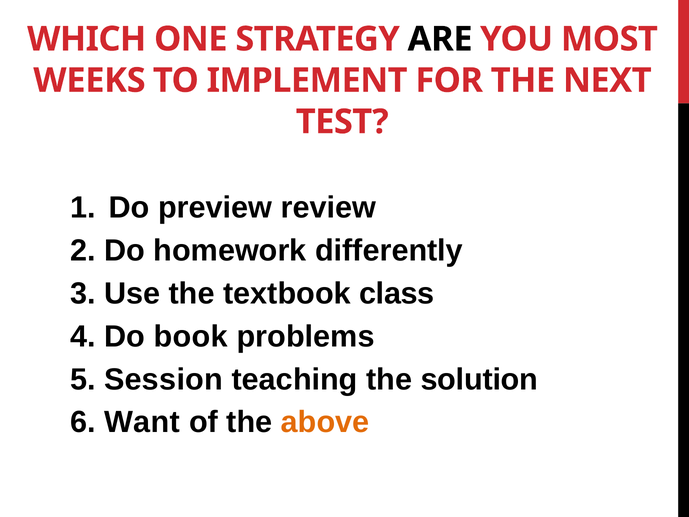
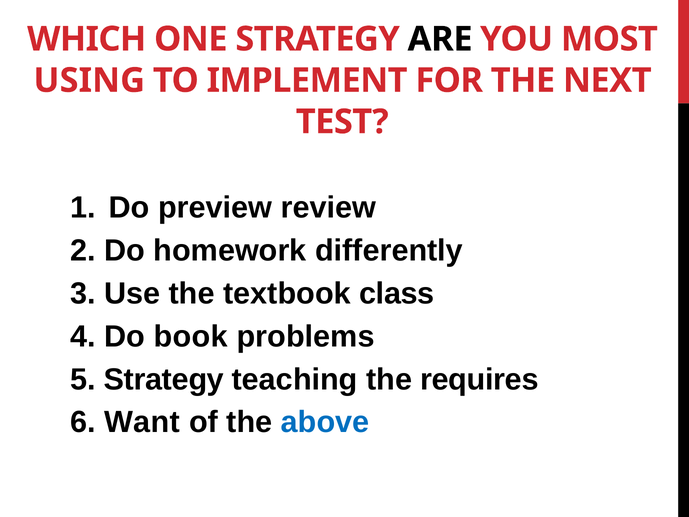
WEEKS: WEEKS -> USING (89, 80)
5 Session: Session -> Strategy (164, 379)
solution: solution -> requires (479, 379)
above colour: orange -> blue (325, 422)
